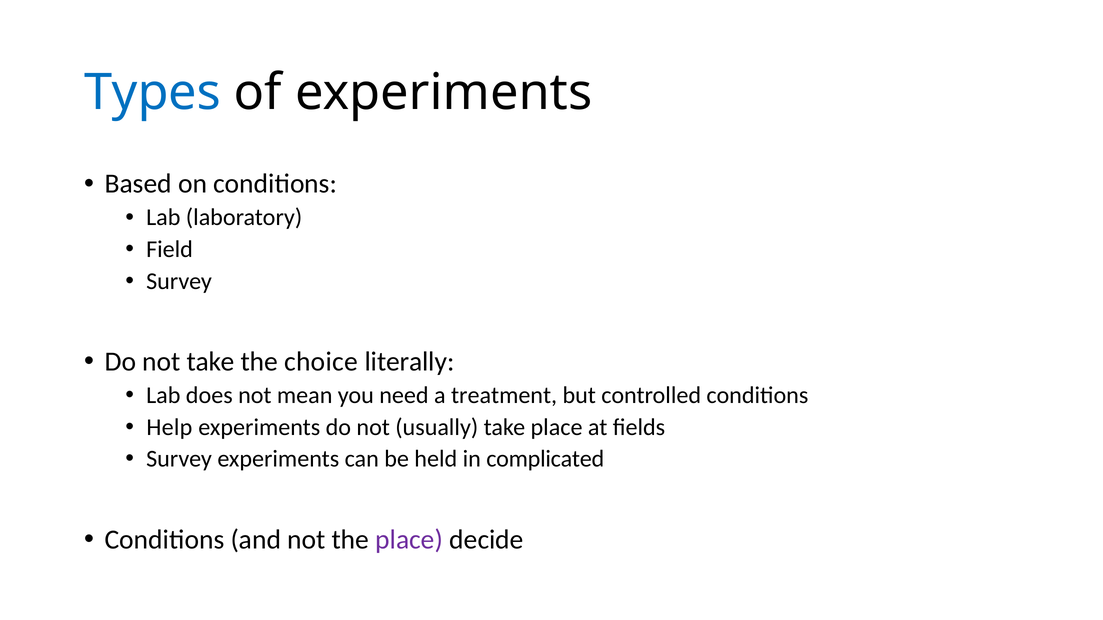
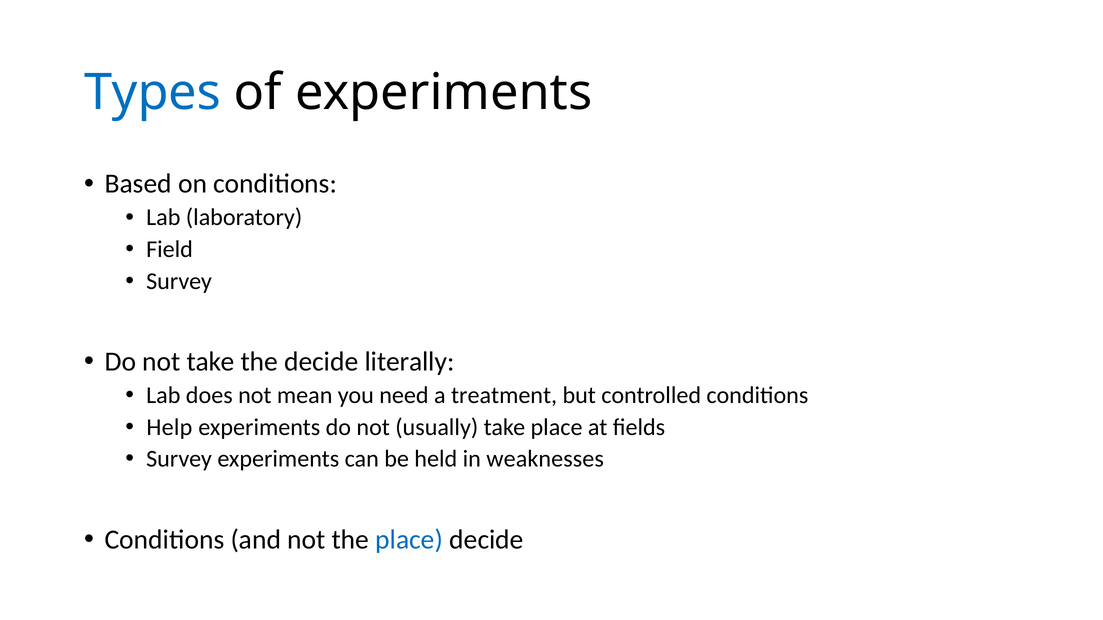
the choice: choice -> decide (321, 362)
complicated: complicated -> weaknesses (545, 459)
place colour: purple -> blue (409, 540)
